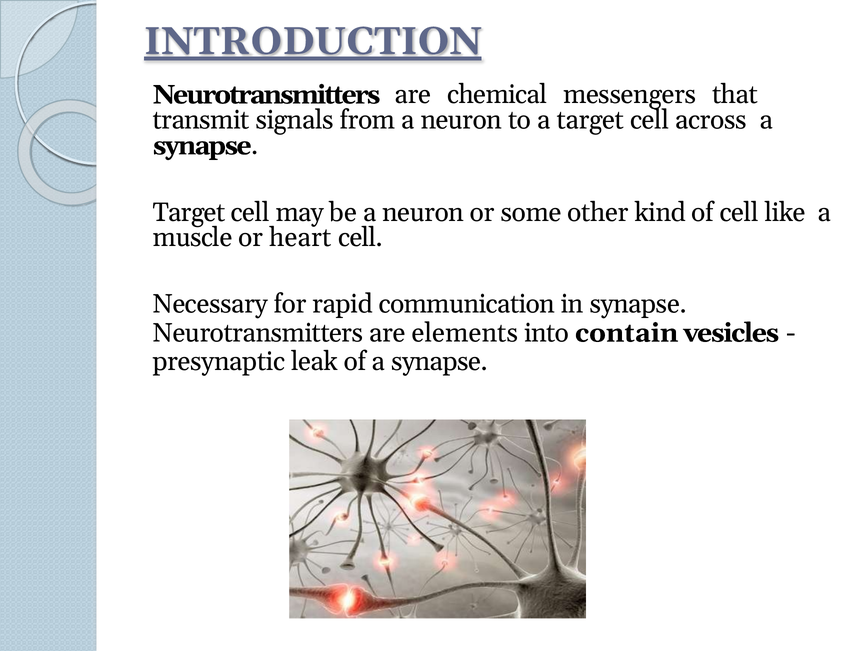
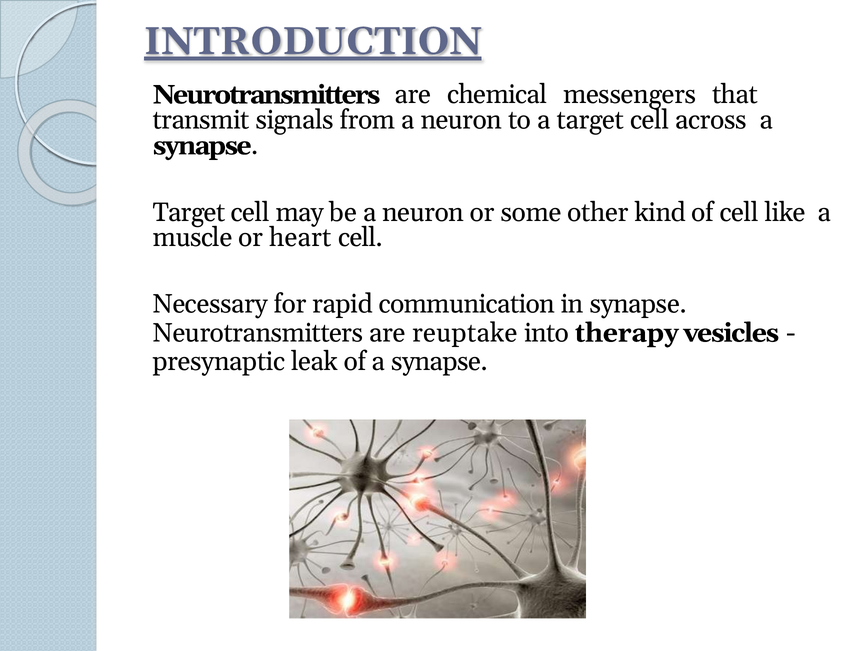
elements: elements -> reuptake (465, 333)
contain: contain -> therapy (627, 333)
